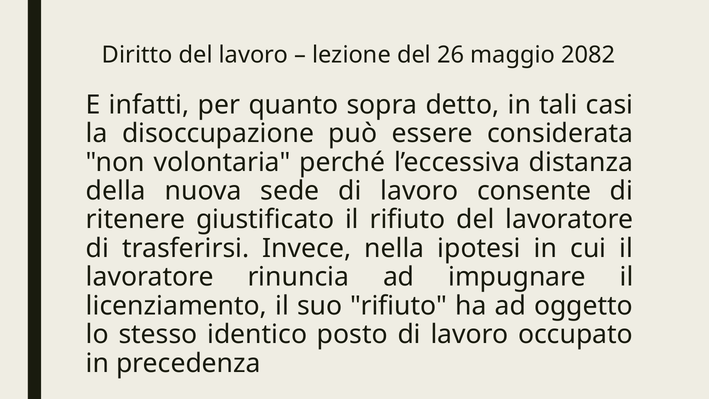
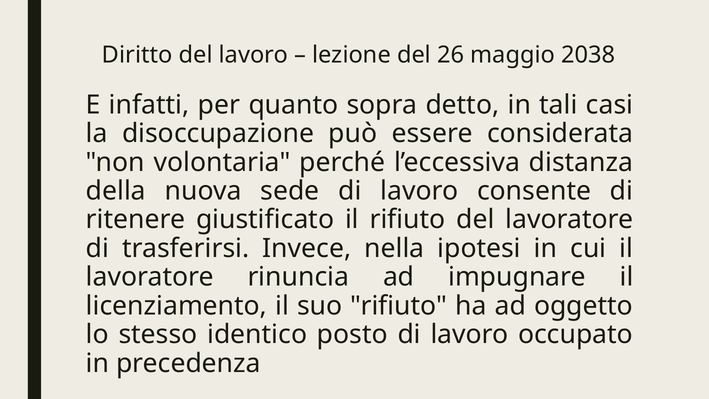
2082: 2082 -> 2038 (588, 55)
